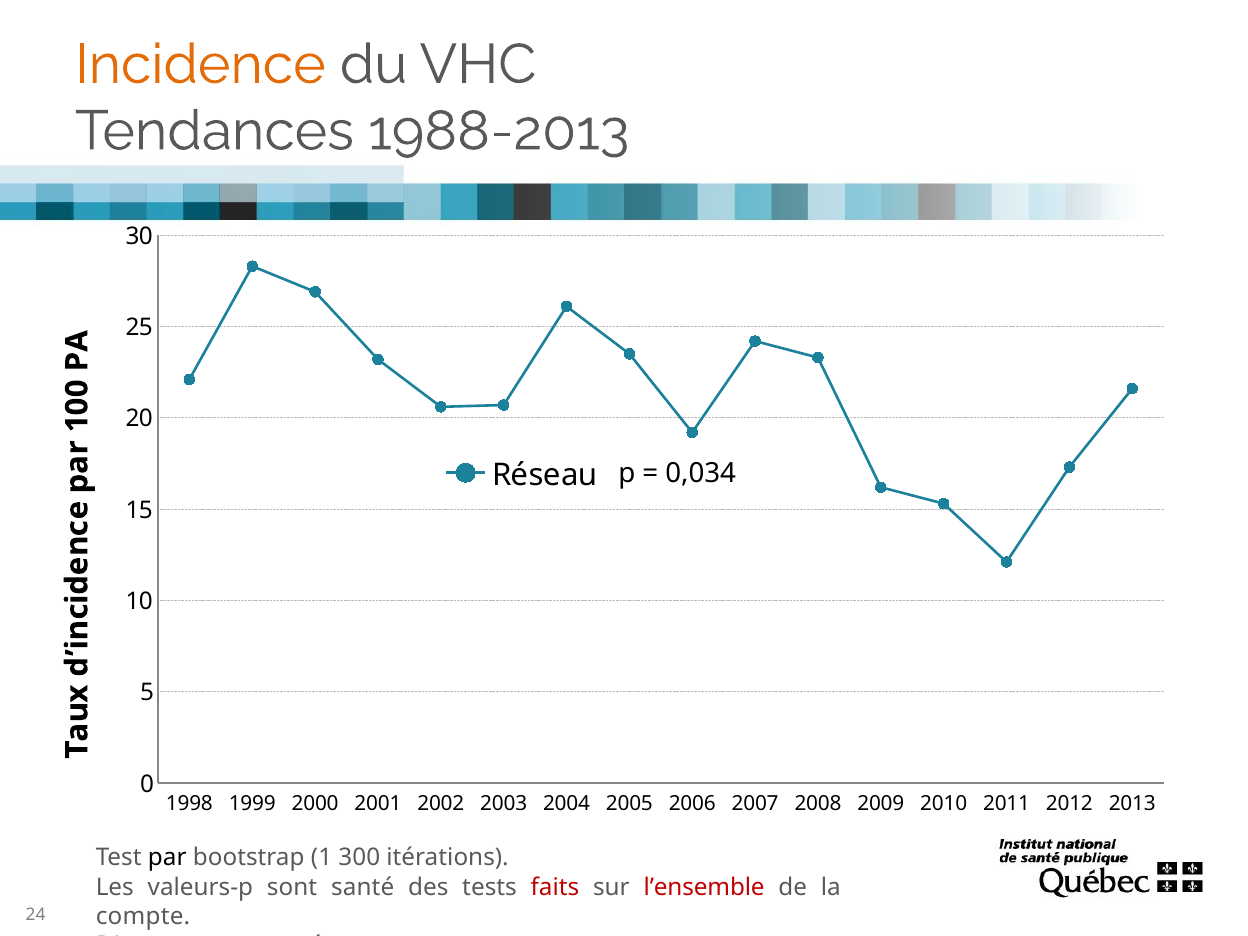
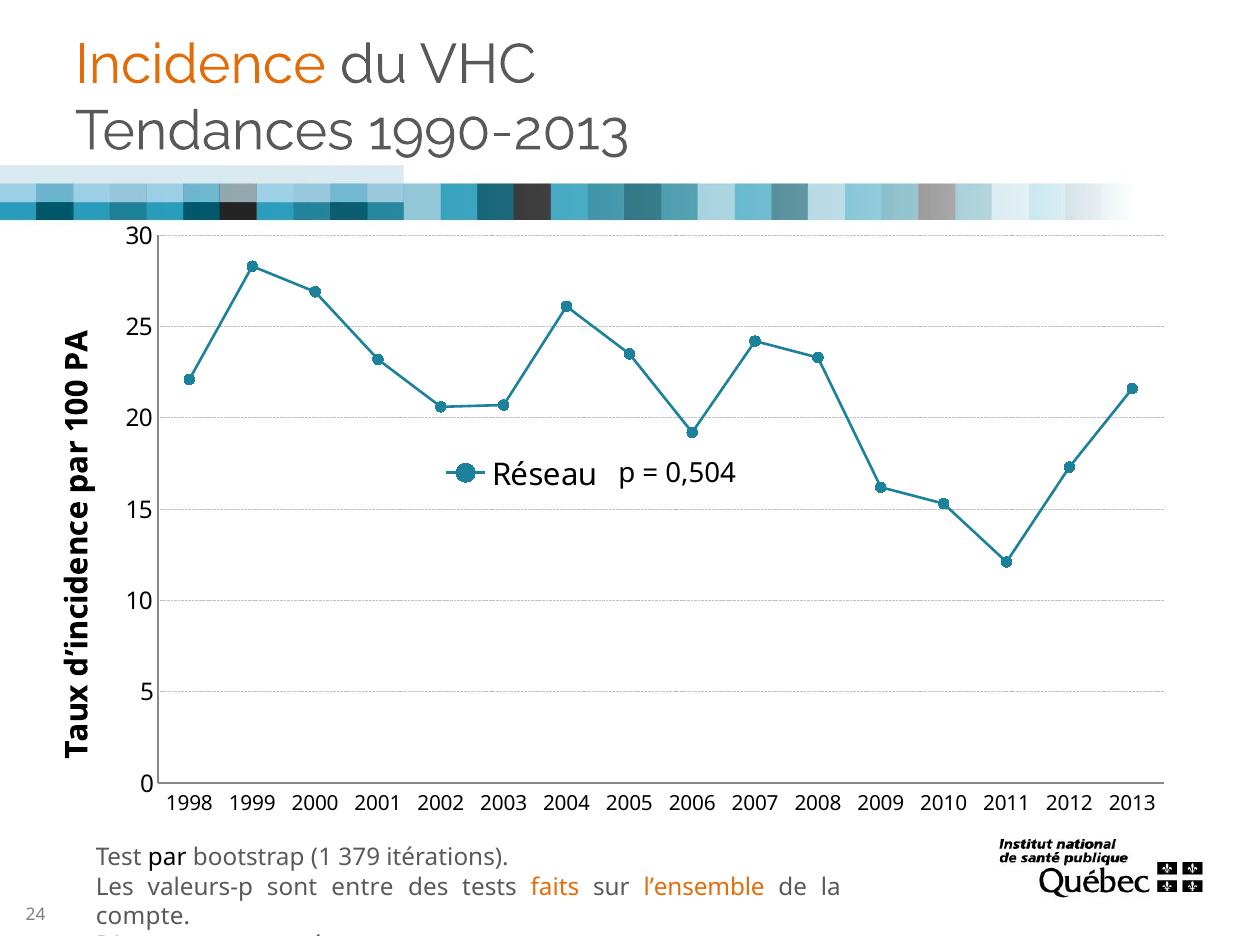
1988-2013: 1988-2013 -> 1990-2013 (499, 131)
0,034: 0,034 -> 0,504 (701, 473)
300: 300 -> 379 (359, 858)
santé: santé -> entre (363, 887)
faits colour: red -> orange (555, 887)
l’ensemble colour: red -> orange (704, 887)
